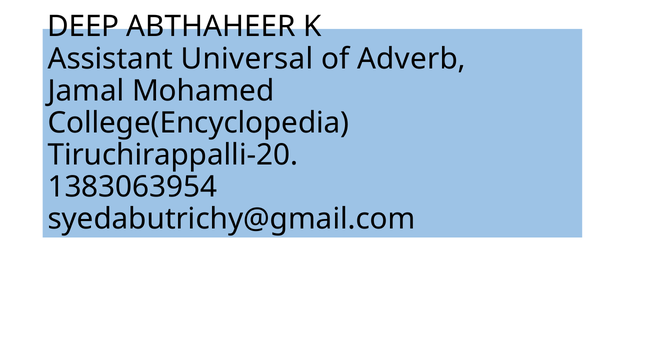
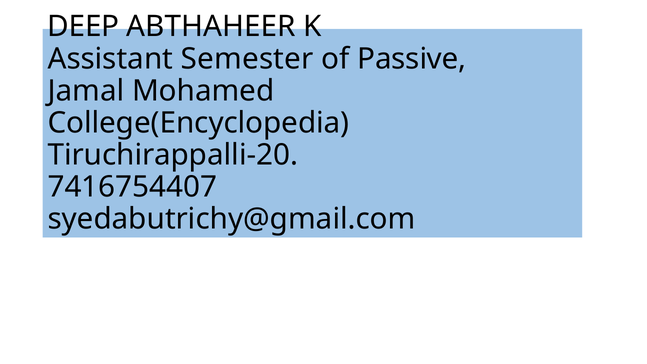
Universal: Universal -> Semester (247, 59)
Adverb: Adverb -> Passive (412, 59)
1383063954: 1383063954 -> 7416754407 (132, 187)
